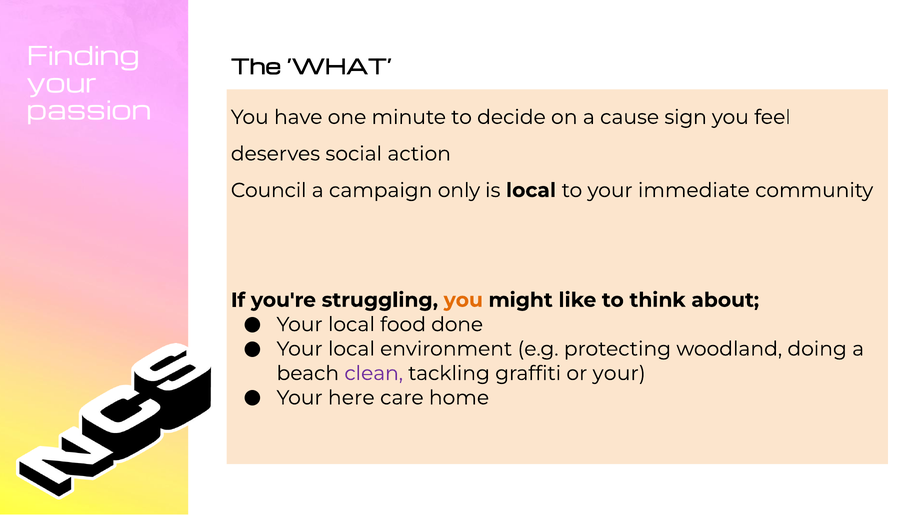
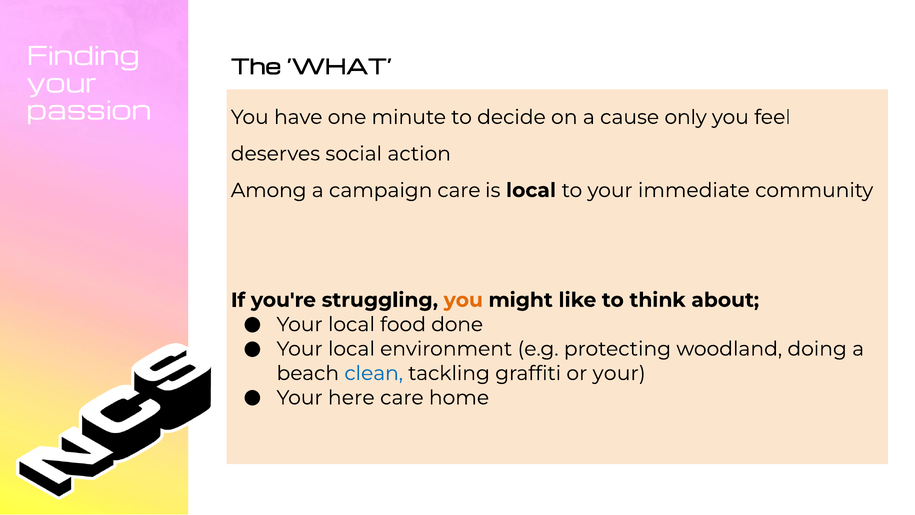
sign: sign -> only (686, 117)
Council: Council -> Among (269, 190)
campaign only: only -> care (459, 190)
clean colour: purple -> blue (374, 373)
